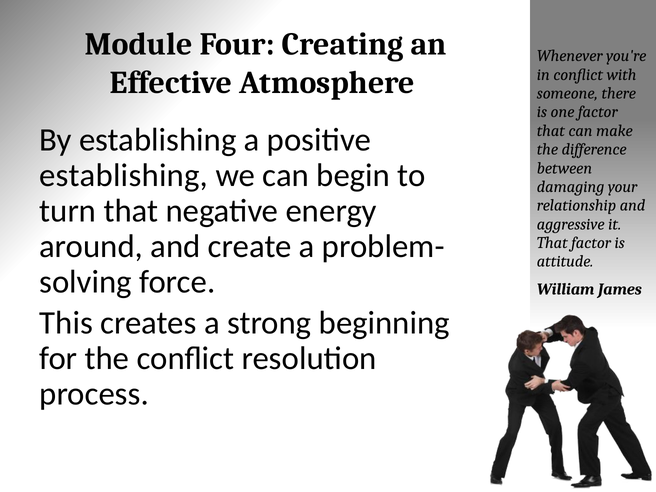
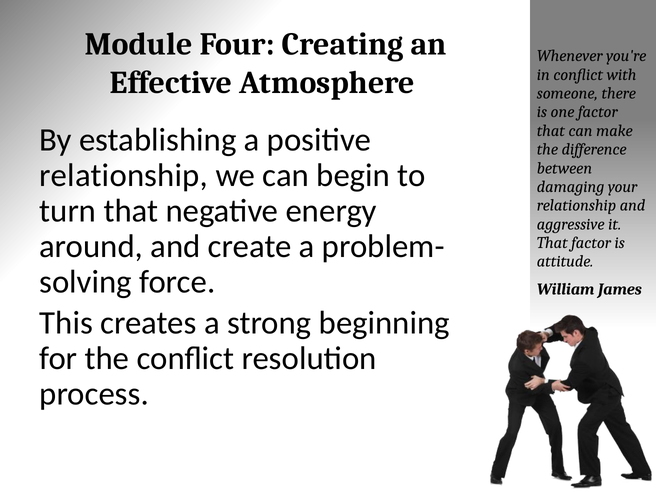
establishing: establishing -> relationship (124, 175)
